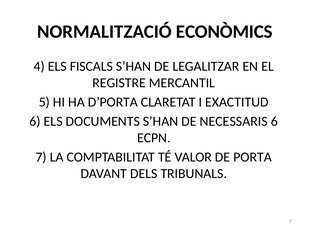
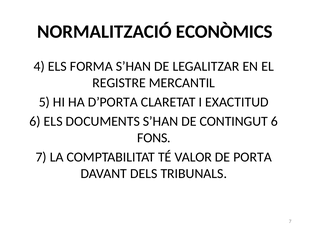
FISCALS: FISCALS -> FORMA (91, 66)
NECESSARIS: NECESSARIS -> CONTINGUT (234, 122)
ECPN: ECPN -> FONS (154, 138)
